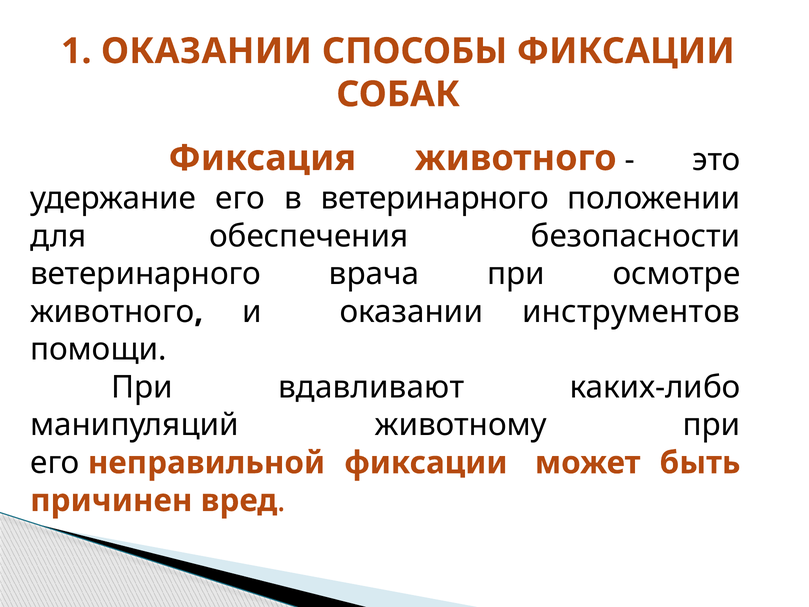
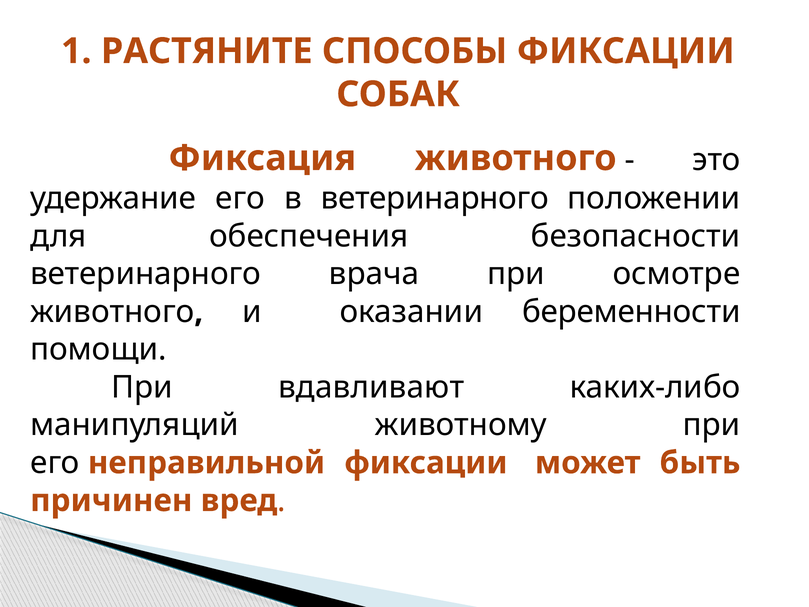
1 ОКАЗАНИИ: ОКАЗАНИИ -> РАСТЯНИТЕ (207, 51)
инструментов: инструментов -> беременности (631, 312)
